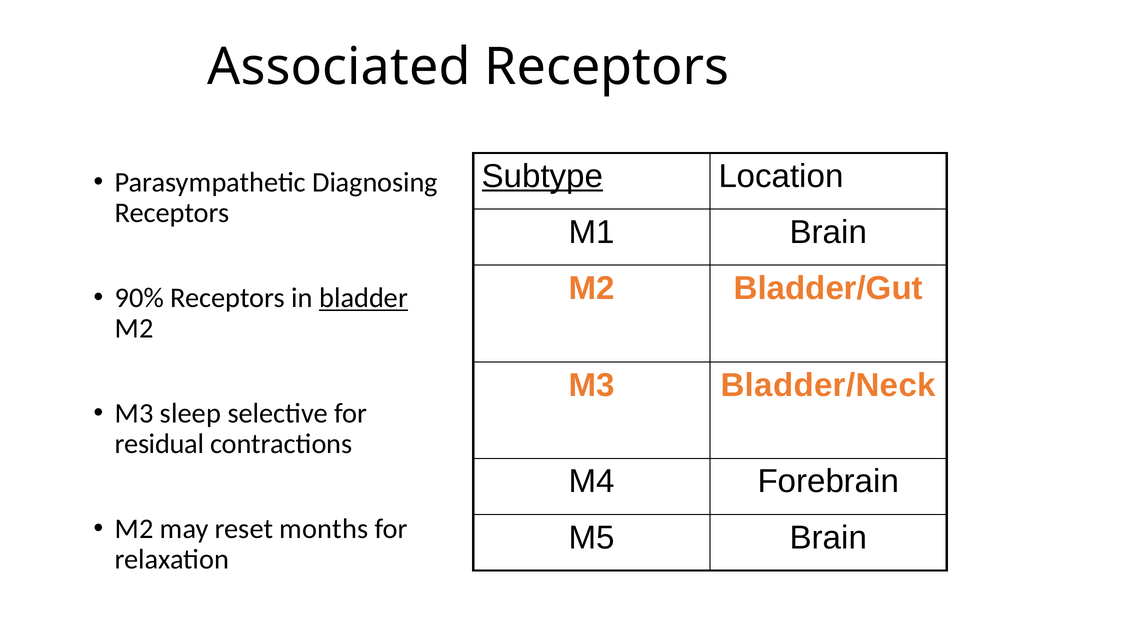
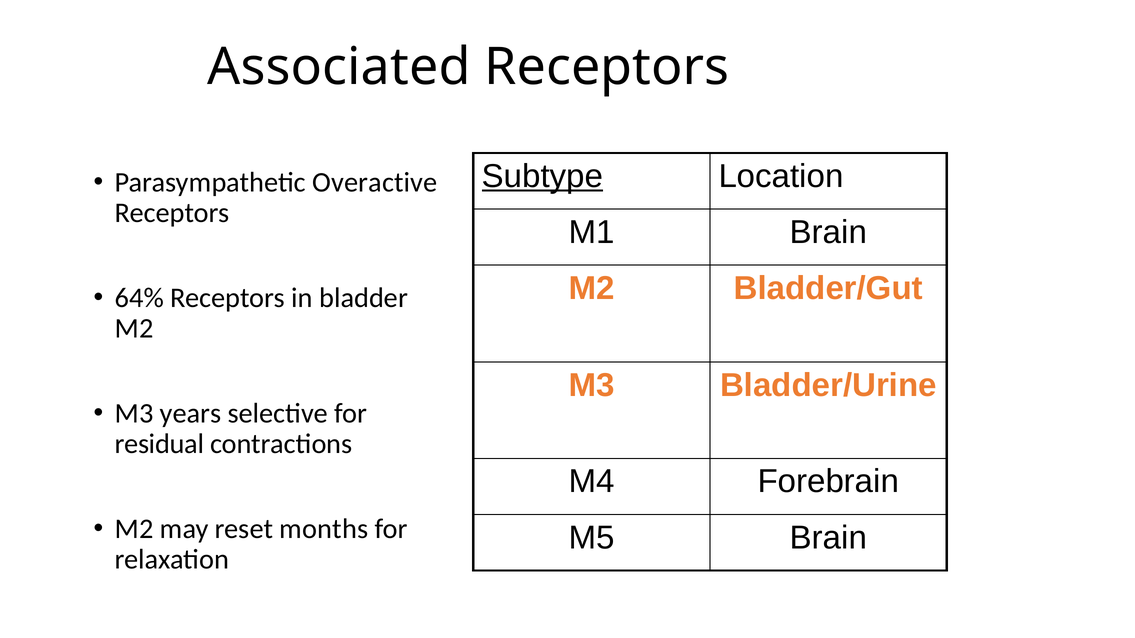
Diagnosing: Diagnosing -> Overactive (375, 183)
90%: 90% -> 64% (139, 298)
bladder underline: present -> none (364, 298)
Bladder/Neck: Bladder/Neck -> Bladder/Urine (828, 385)
sleep: sleep -> years (191, 414)
